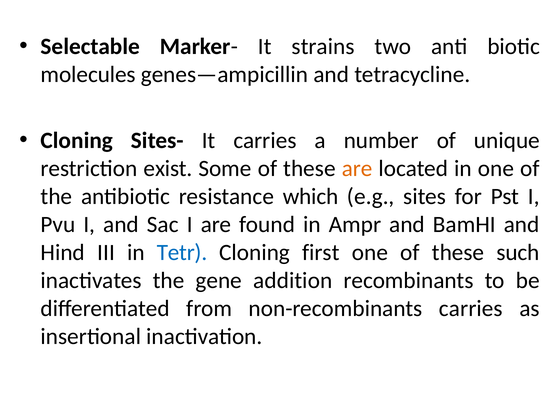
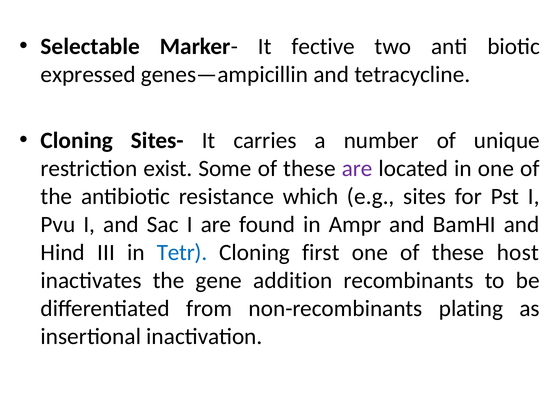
strains: strains -> fective (323, 46)
molecules: molecules -> expressed (88, 74)
are colour: orange -> purple (357, 168)
such: such -> host (518, 252)
non-recombinants carries: carries -> plating (471, 308)
